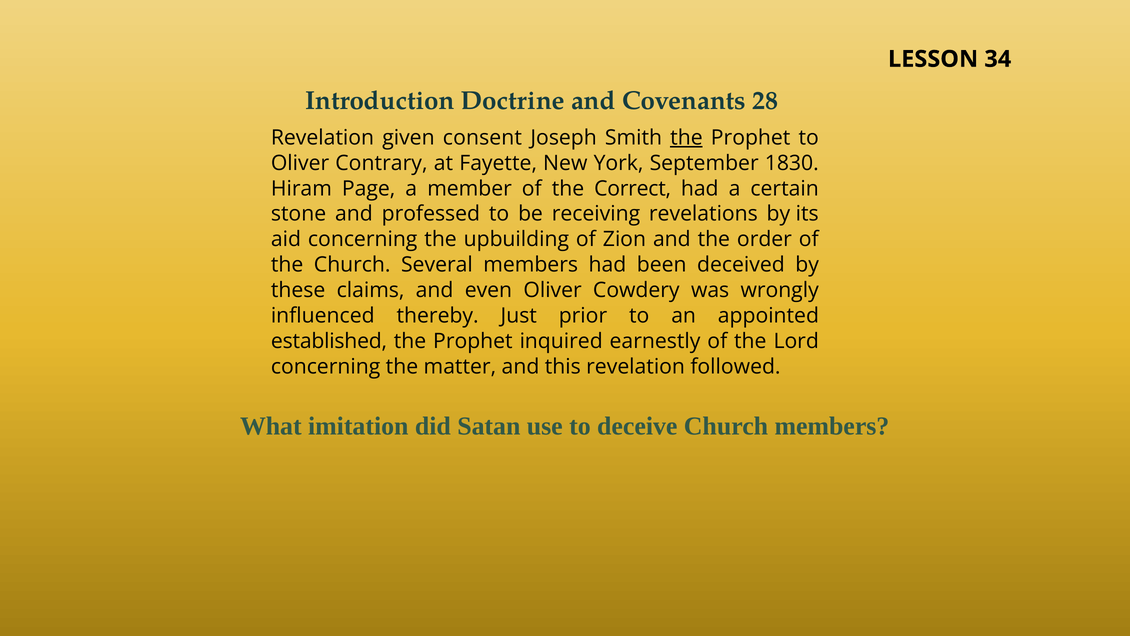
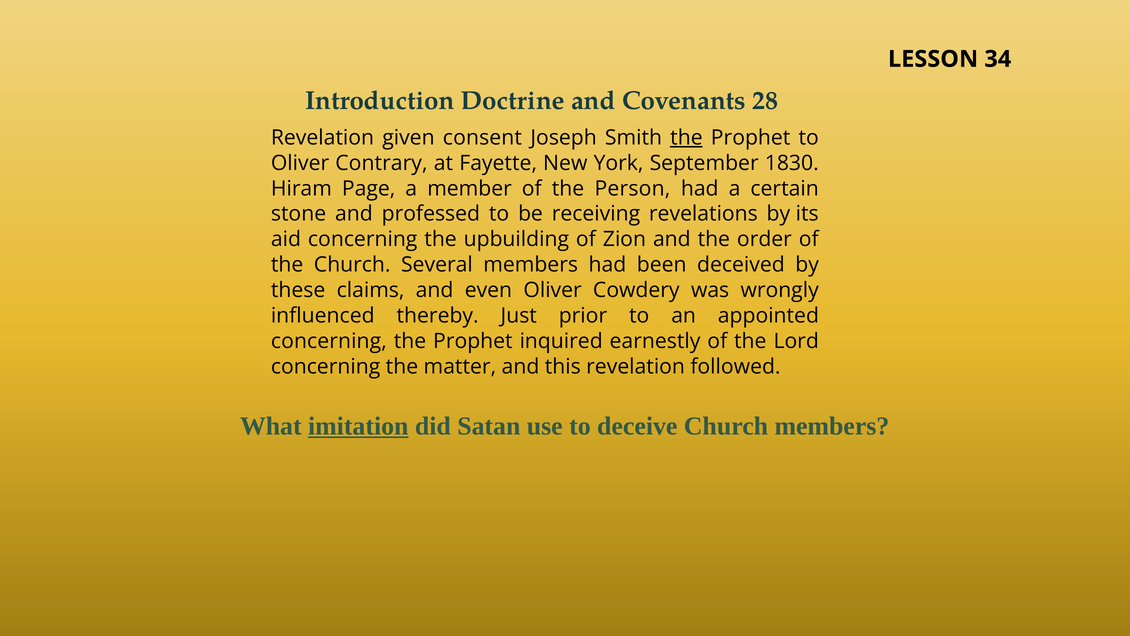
Correct: Correct -> Person (632, 188)
established: established -> concerning (329, 341)
imitation underline: none -> present (358, 426)
